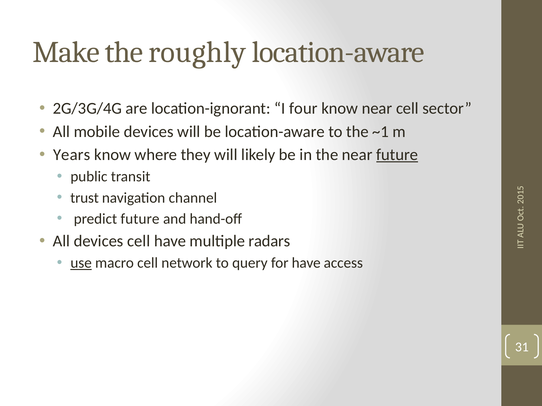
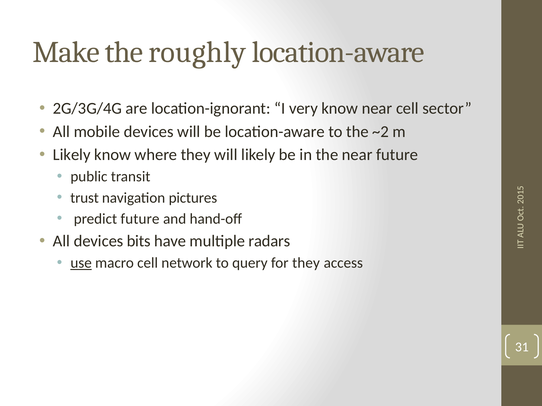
four: four -> very (303, 109)
~1: ~1 -> ~2 (381, 132)
Years: Years -> Likely (72, 155)
future underline: present -> none (397, 155)
channel: channel -> pictures (193, 198)
devices cell: cell -> bits (139, 241)
for have: have -> they (306, 263)
